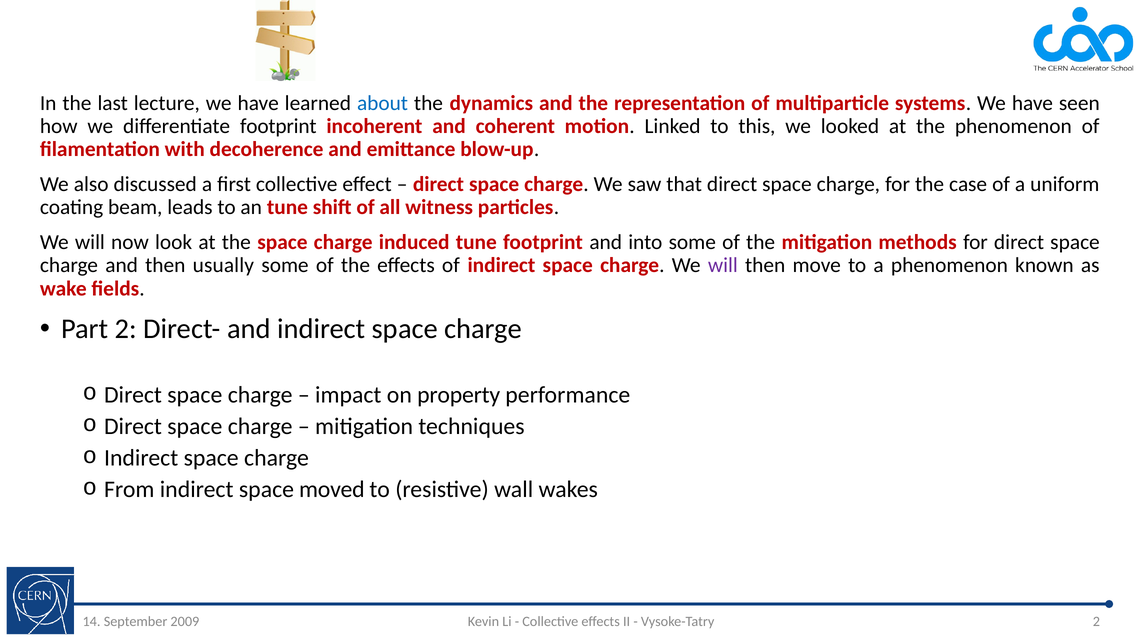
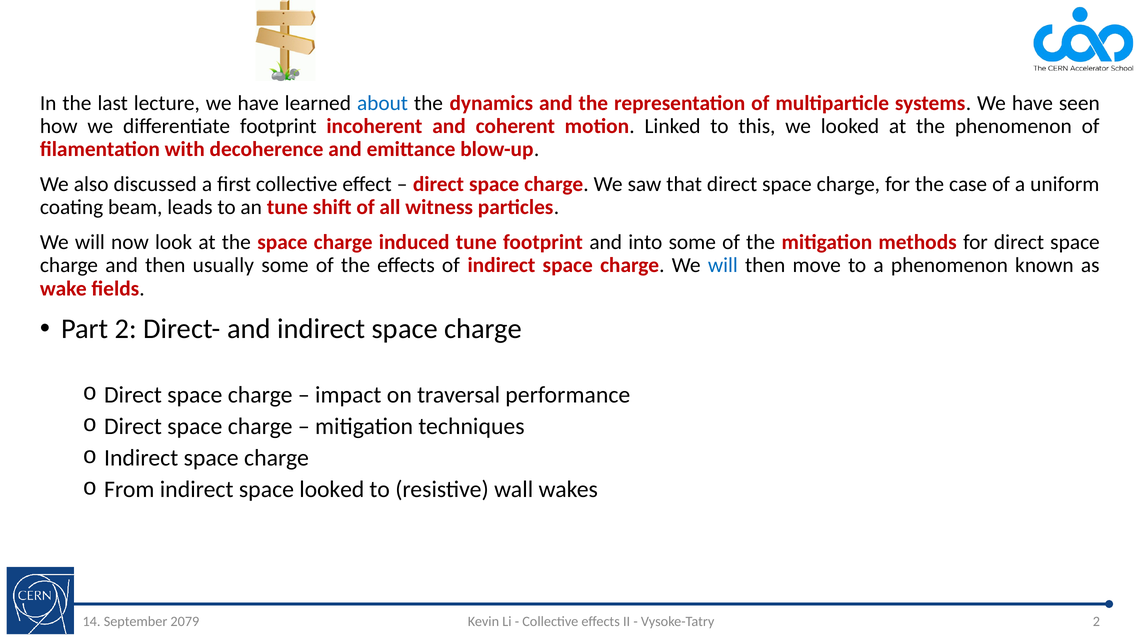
will colour: purple -> blue (723, 266)
property: property -> traversal (459, 395)
space moved: moved -> looked (332, 490)
2009: 2009 -> 2079 (185, 622)
